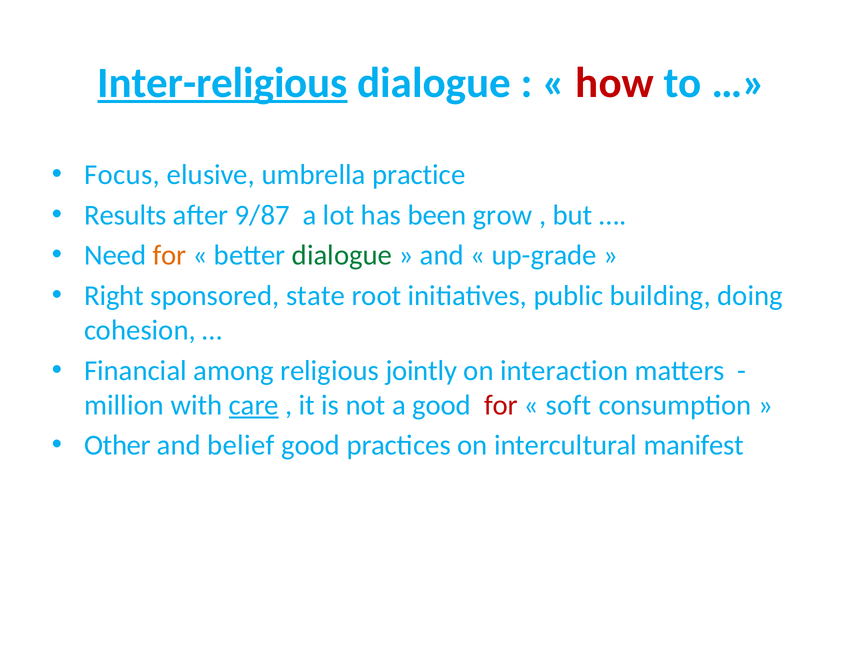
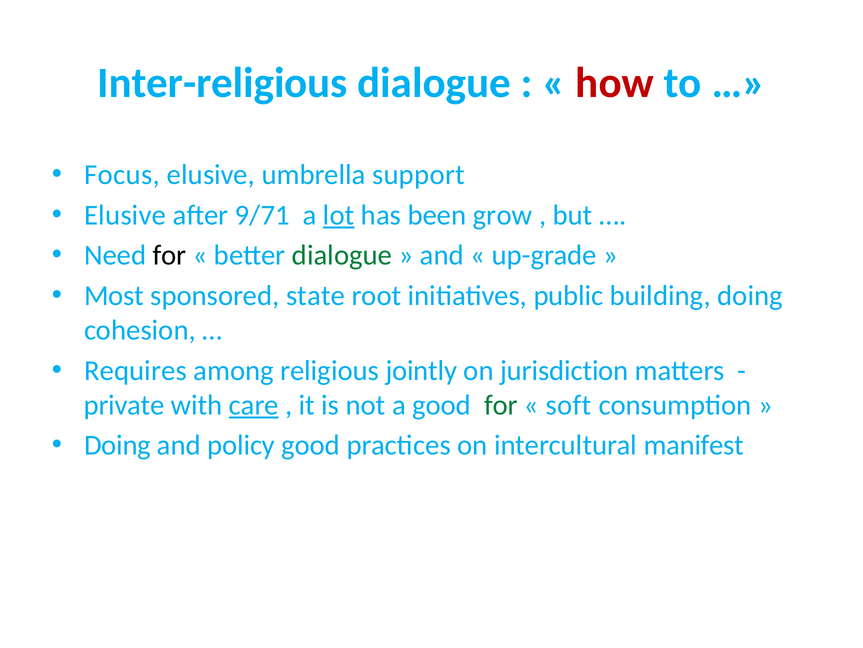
Inter-religious underline: present -> none (222, 83)
practice: practice -> support (419, 175)
Results: Results -> Elusive (125, 215)
9/87: 9/87 -> 9/71 (262, 215)
lot underline: none -> present (339, 215)
for colour: orange -> black (170, 255)
Right: Right -> Most (114, 295)
Financial: Financial -> Requires (135, 370)
interaction: interaction -> jurisdiction (564, 370)
million: million -> private (124, 405)
for colour: red -> green (501, 405)
Other: Other -> Doing (117, 445)
belief: belief -> policy (241, 445)
